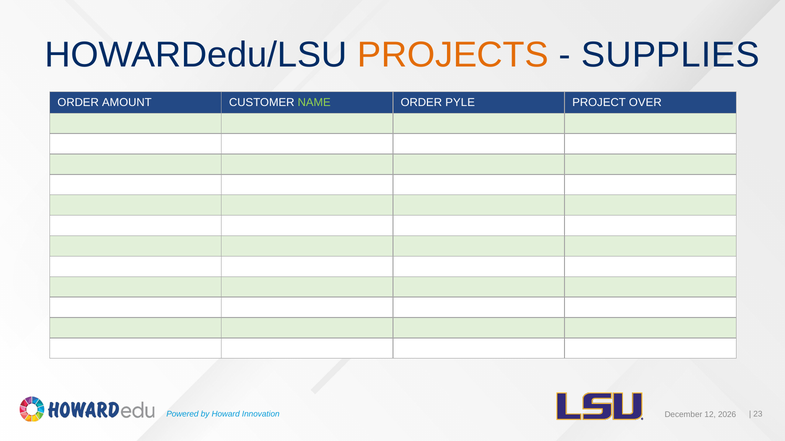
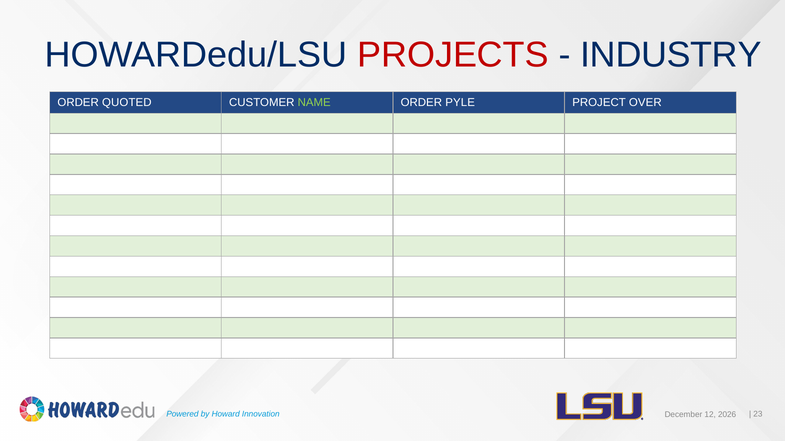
PROJECTS colour: orange -> red (453, 55)
SUPPLIES: SUPPLIES -> INDUSTRY (671, 55)
AMOUNT: AMOUNT -> QUOTED (127, 103)
